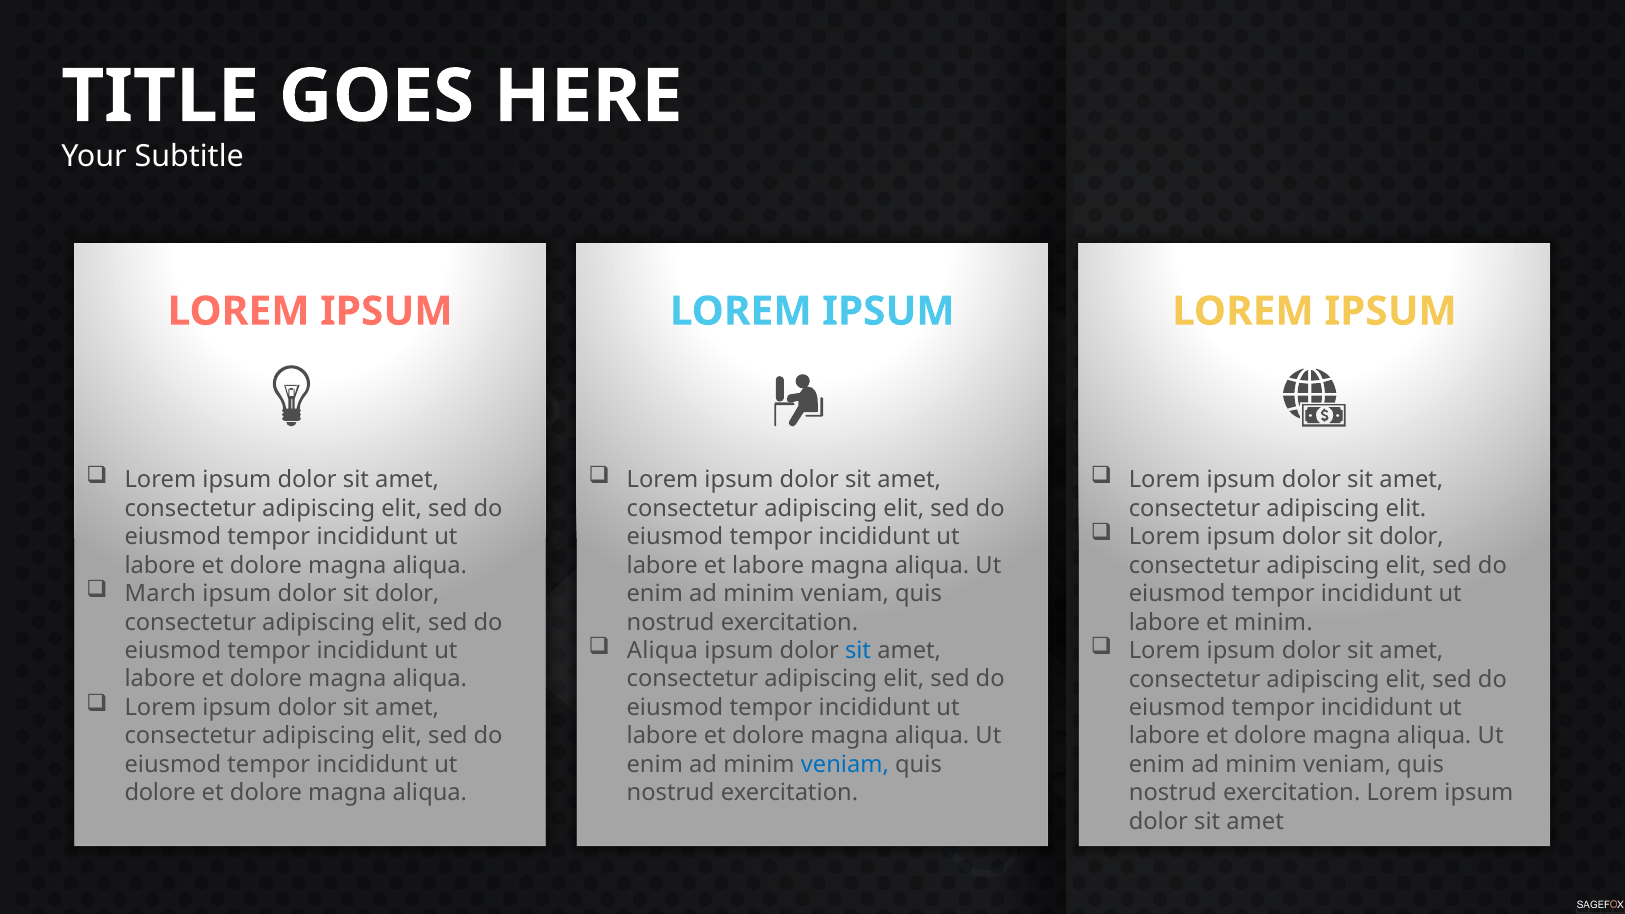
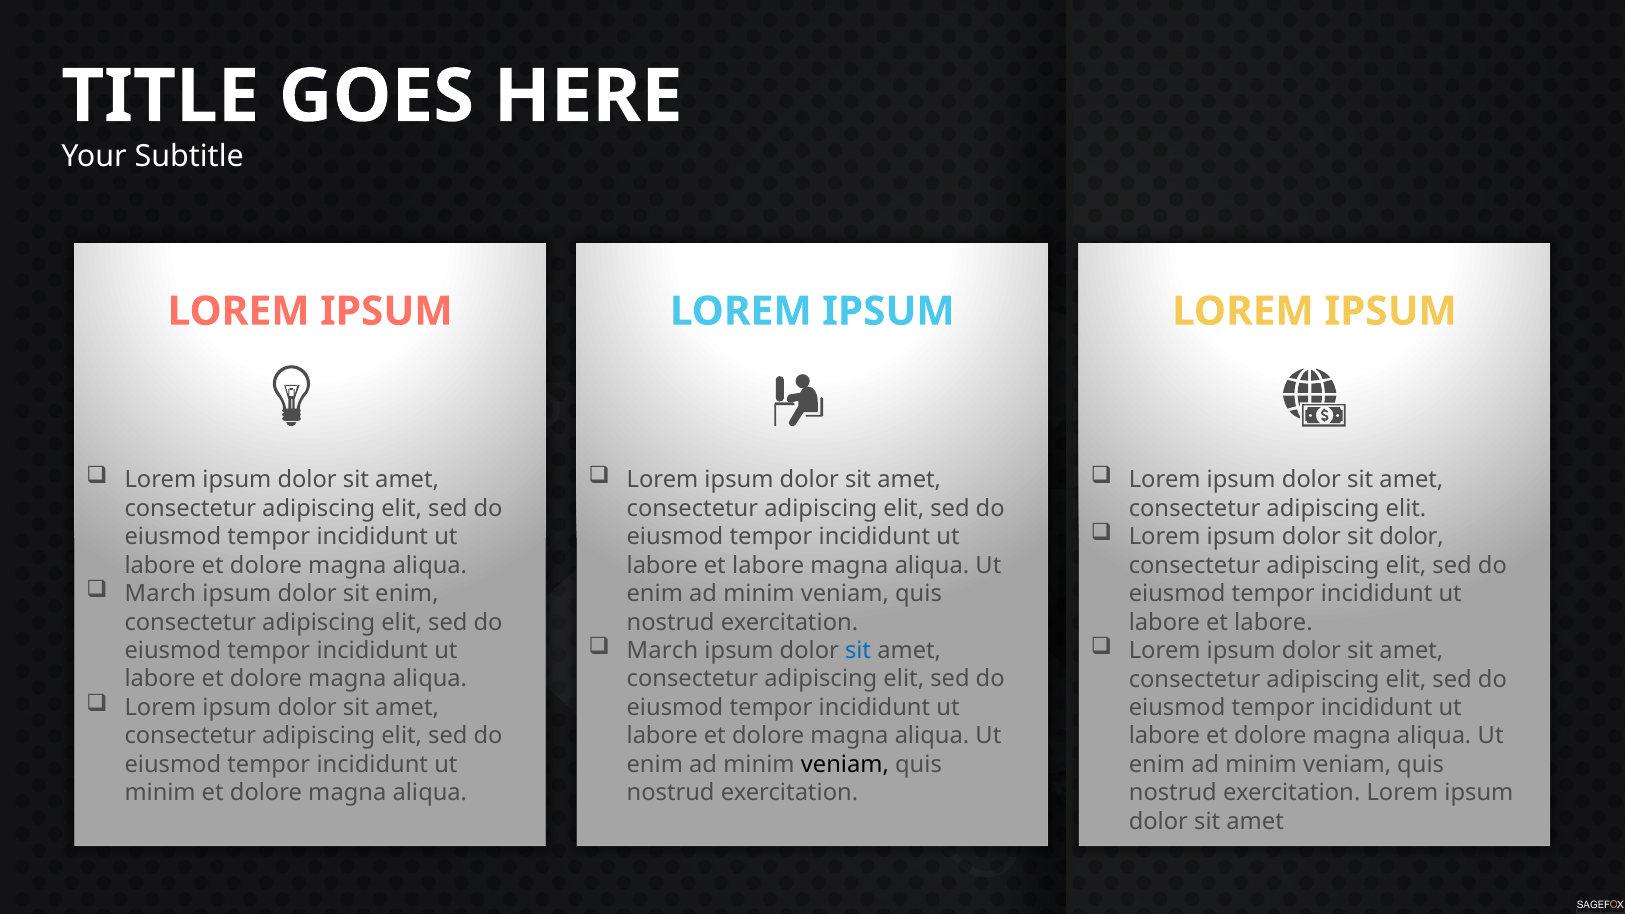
dolor: dolor -> enim (407, 594)
minim: minim -> labore (1273, 622)
Aliqua: Aliqua -> March (662, 651)
veniam colour: blue -> black (845, 765)
dolore: dolore -> minim (160, 793)
